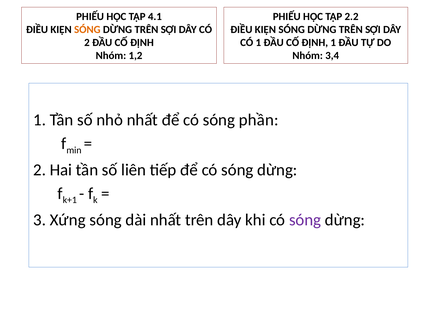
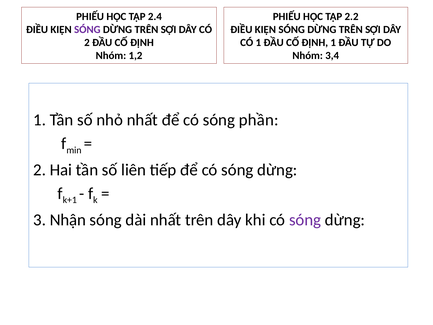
4.1: 4.1 -> 2.4 (155, 17)
SÓNG colour: orange -> purple (87, 30)
Xứng: Xứng -> Nhận (68, 220)
